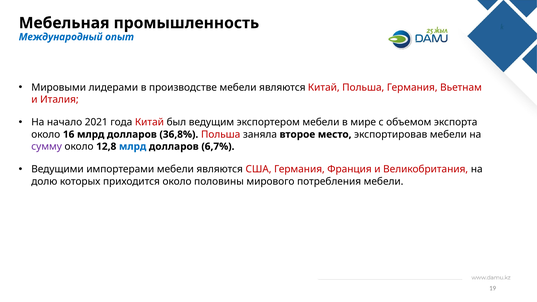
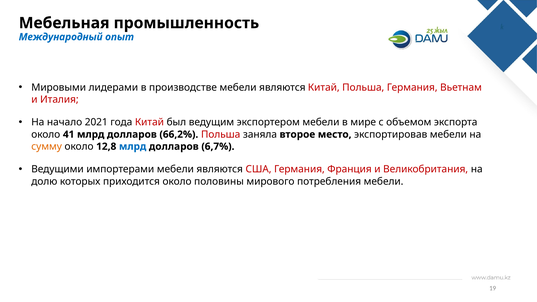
16: 16 -> 41 (69, 134)
36,8%: 36,8% -> 66,2% (179, 134)
сумму colour: purple -> orange (47, 147)
